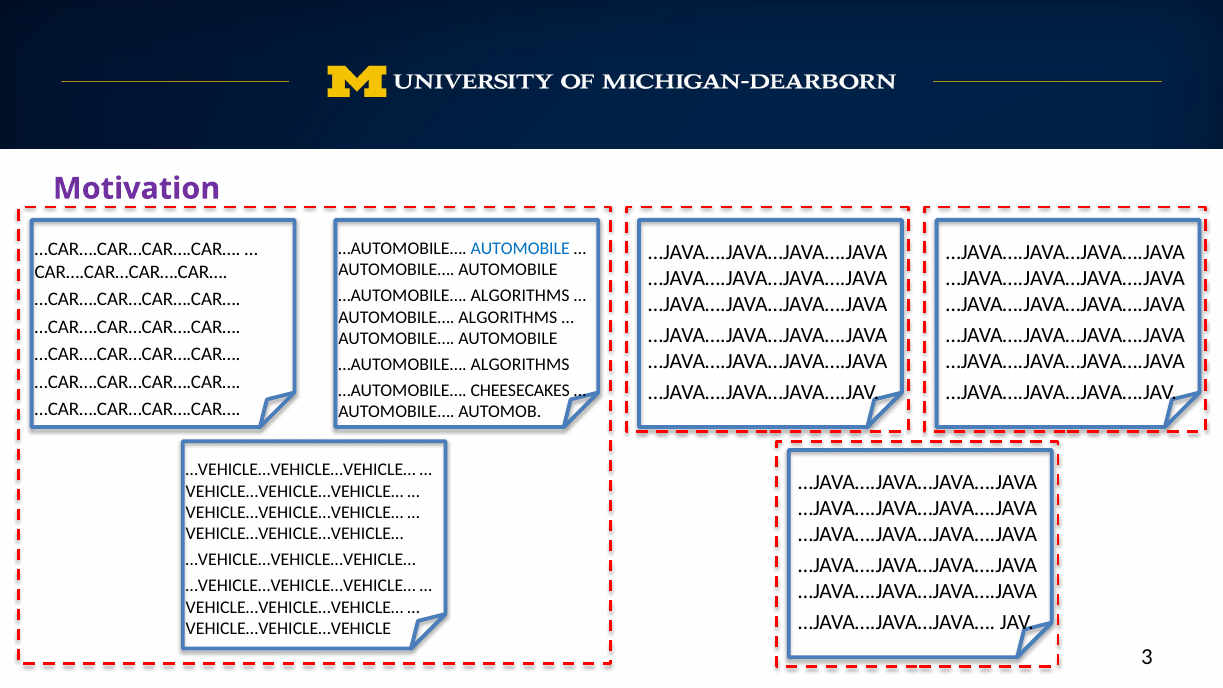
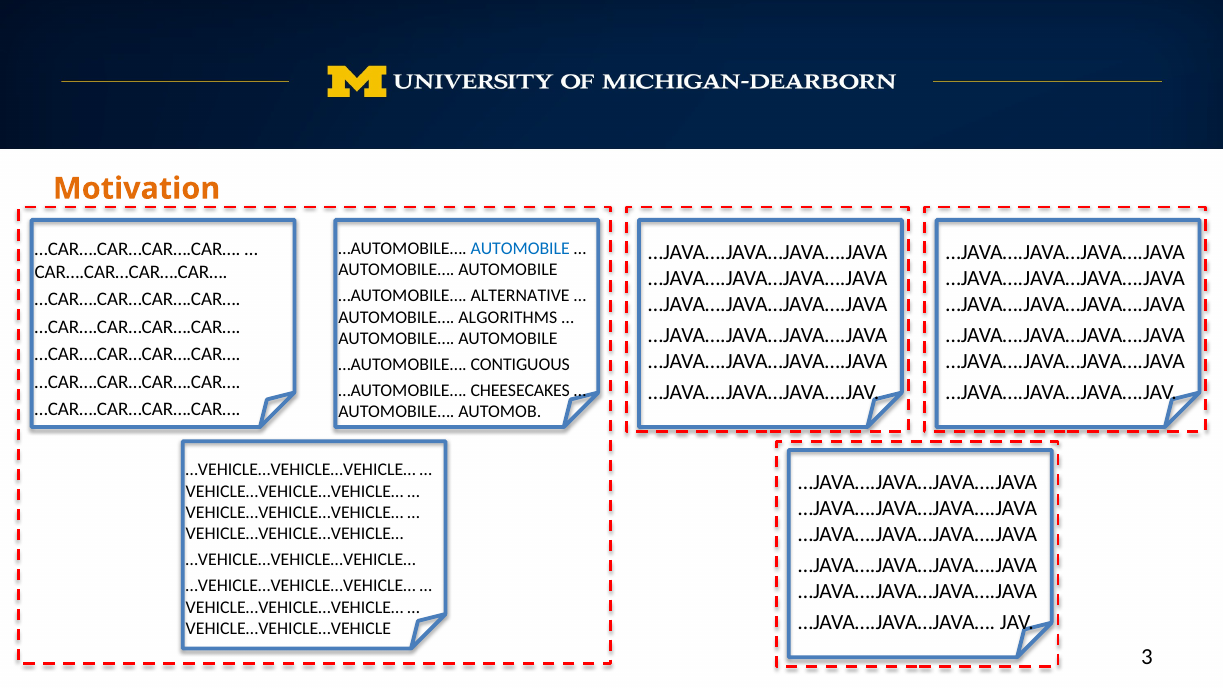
Motivation colour: purple -> orange (137, 189)
ALGORITHMS: ALGORITHMS -> ALTERNATIVE (520, 296)
ALGORITHMS: ALGORITHMS -> CONTIGUOUS (520, 365)
